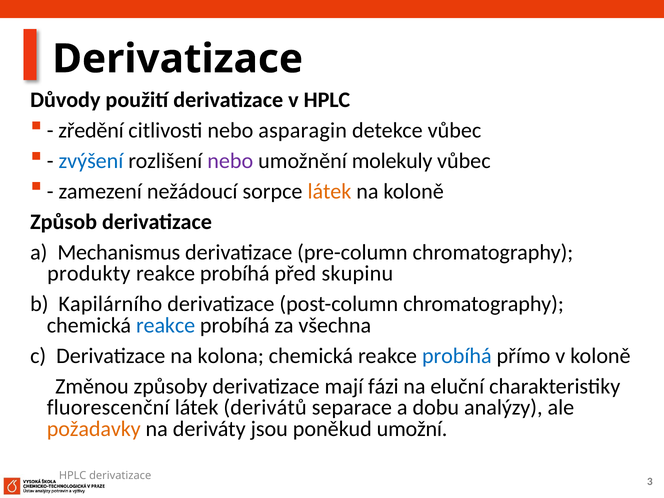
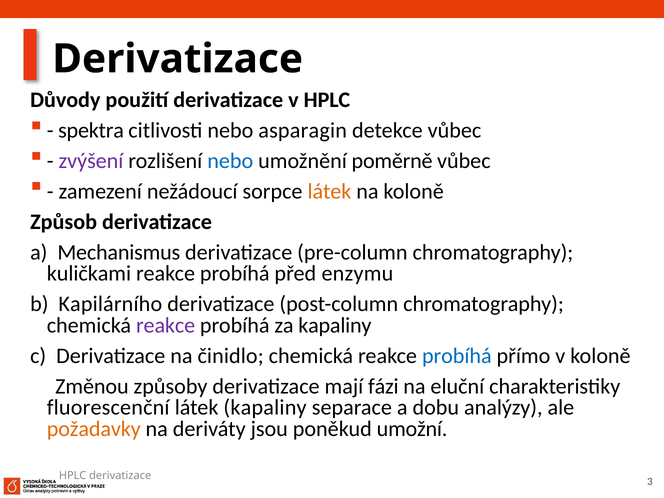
zředění: zředění -> spektra (91, 130)
zvýšení colour: blue -> purple (91, 161)
nebo colour: purple -> blue (230, 161)
molekuly: molekuly -> poměrně (392, 161)
produkty: produkty -> kuličkami (89, 274)
skupinu: skupinu -> enzymu (357, 274)
reakce colour: blue -> purple (166, 325)
za všechna: všechna -> kapaliny (335, 325)
kolona: kolona -> činidlo (231, 356)
látek derivátů: derivátů -> kapaliny (265, 408)
